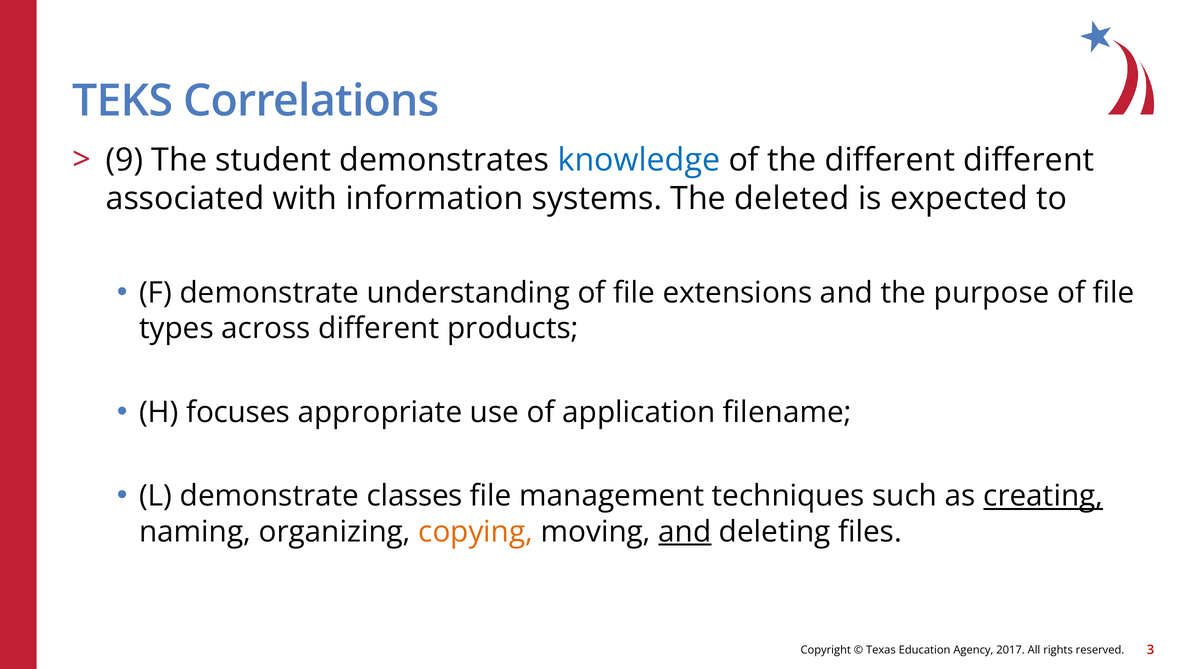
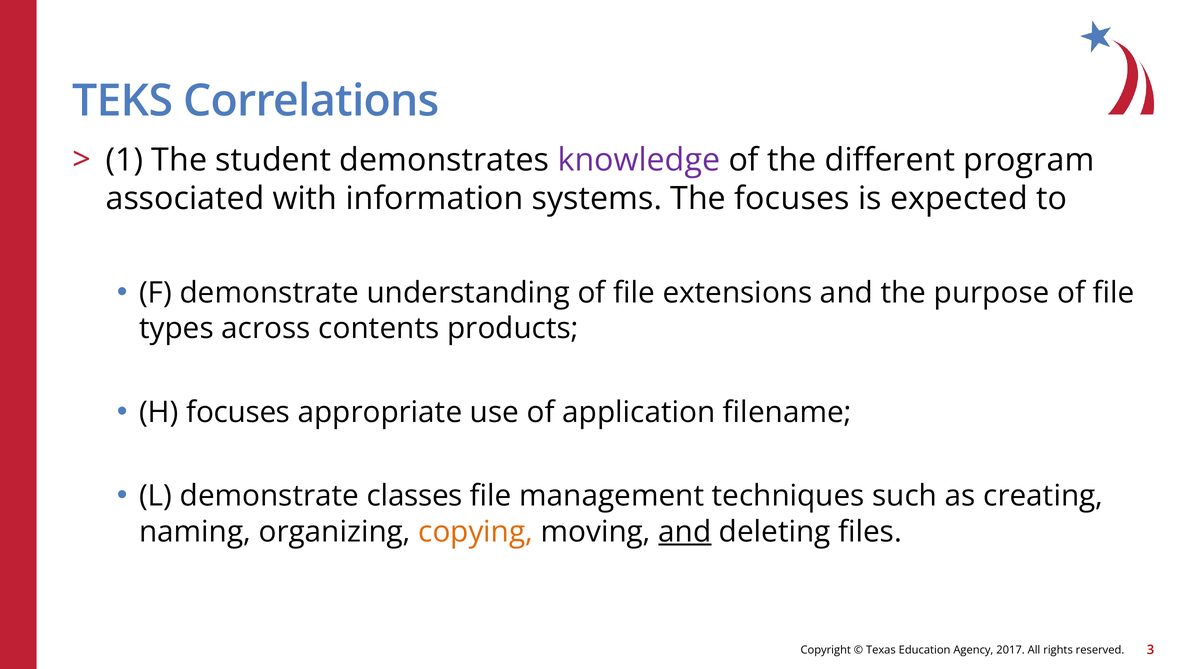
9: 9 -> 1 (124, 160)
knowledge colour: blue -> purple (639, 160)
different different: different -> program (1029, 160)
The deleted: deleted -> focuses (792, 199)
across different: different -> contents (379, 329)
creating underline: present -> none (1043, 496)
